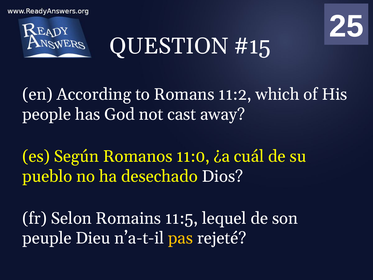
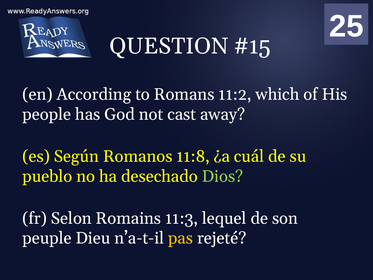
11:0: 11:0 -> 11:8 (193, 156)
Dios colour: white -> light green (222, 176)
11:5: 11:5 -> 11:3 (182, 218)
